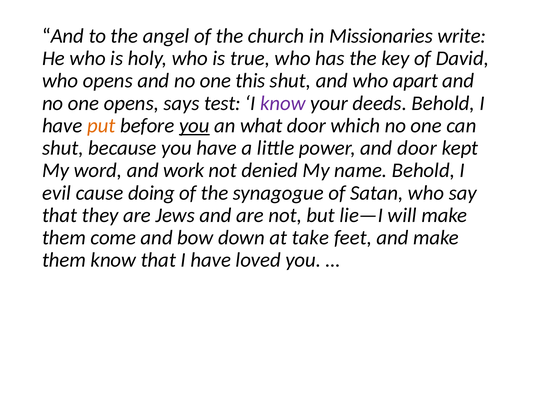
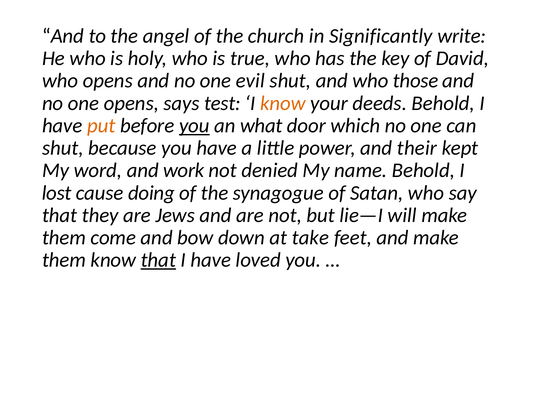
Missionaries: Missionaries -> Significantly (381, 36)
this: this -> evil (250, 81)
apart: apart -> those (416, 81)
know colour: purple -> orange (283, 103)
and door: door -> their (417, 148)
evil: evil -> lost (57, 193)
that underline: none -> present (158, 260)
